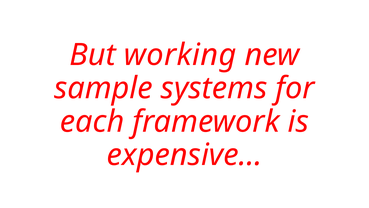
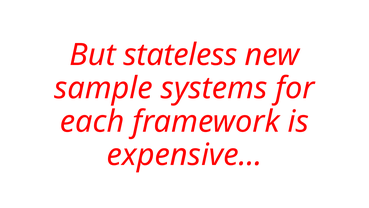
working: working -> stateless (180, 55)
